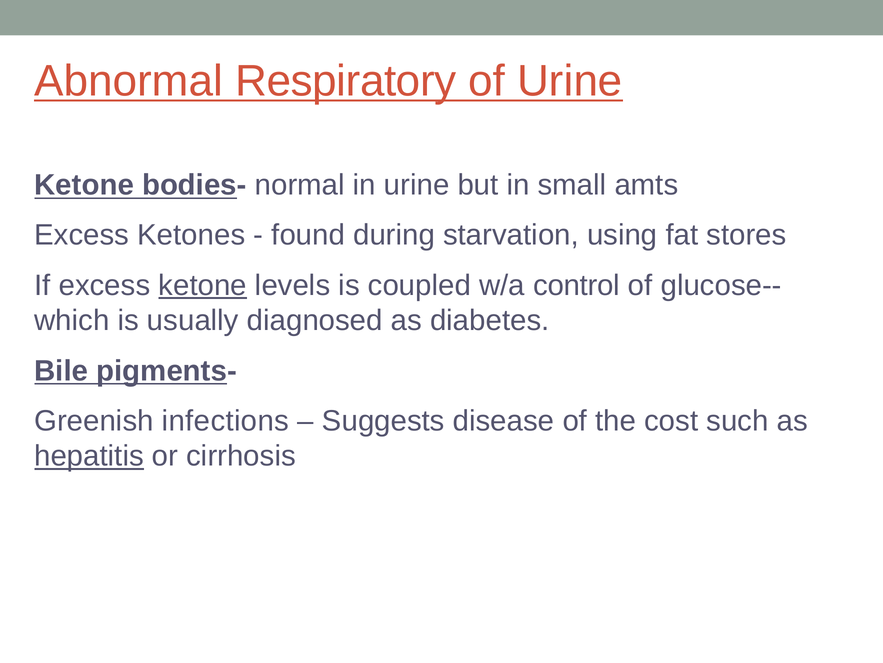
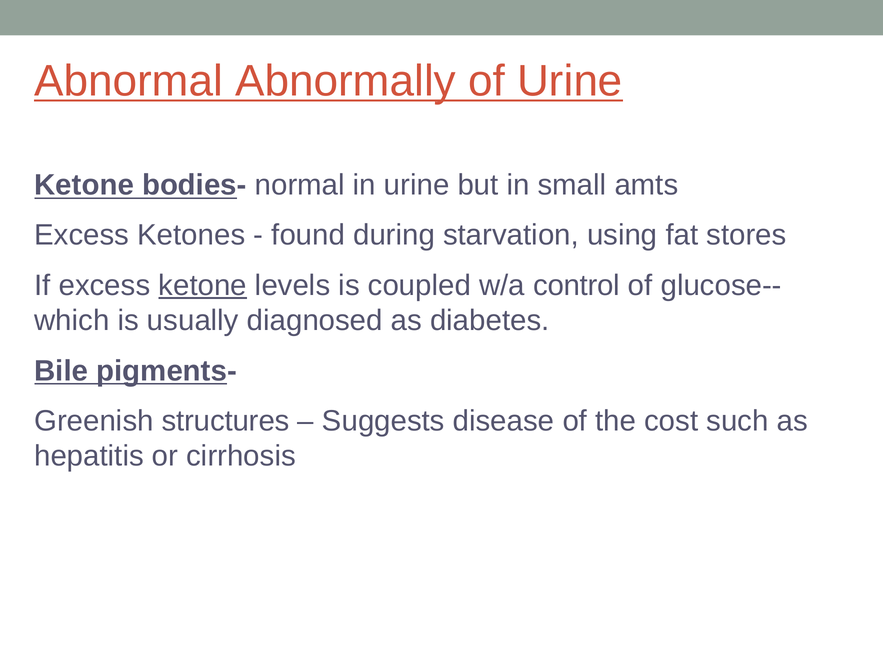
Respiratory: Respiratory -> Abnormally (346, 81)
infections: infections -> structures (226, 420)
hepatitis underline: present -> none (89, 456)
